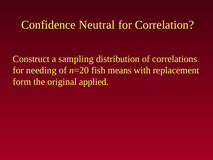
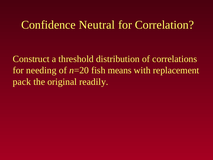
sampling: sampling -> threshold (76, 59)
form: form -> pack (22, 82)
applied: applied -> readily (94, 82)
